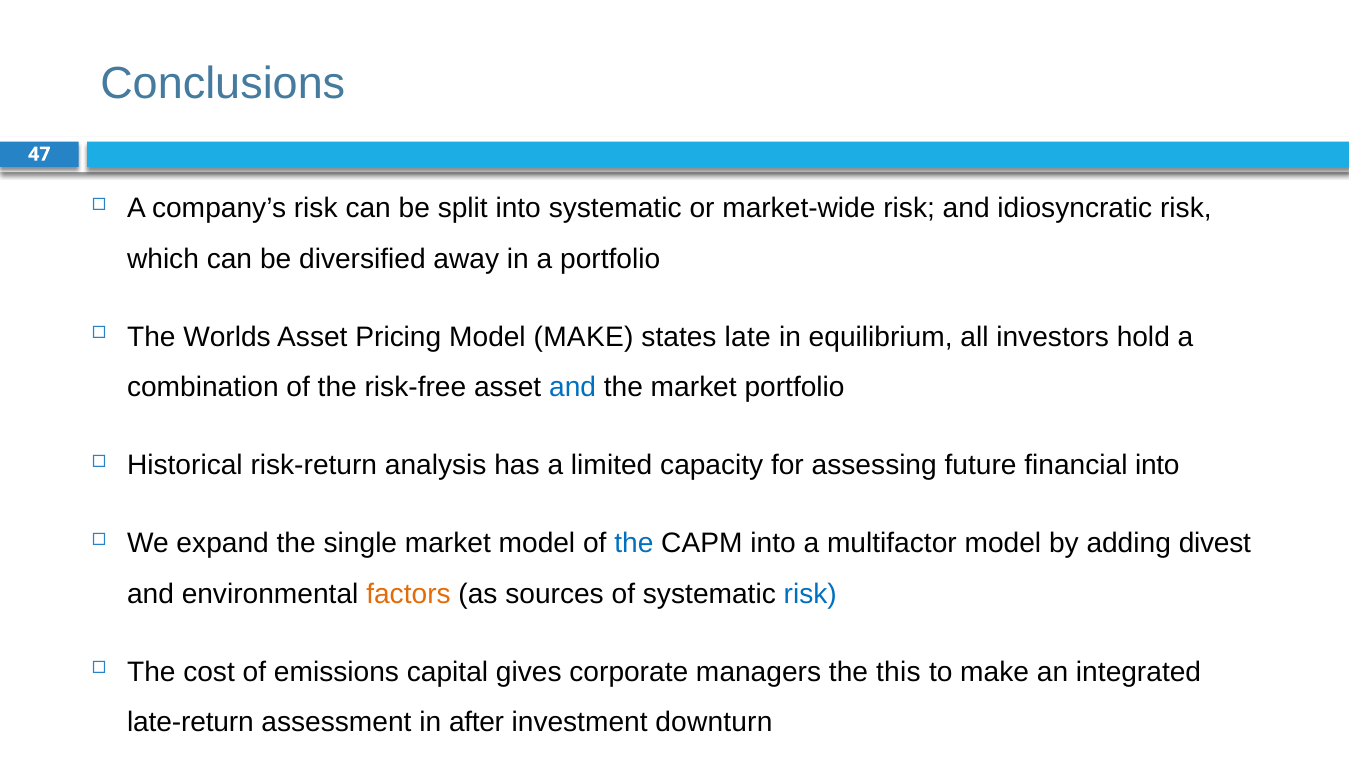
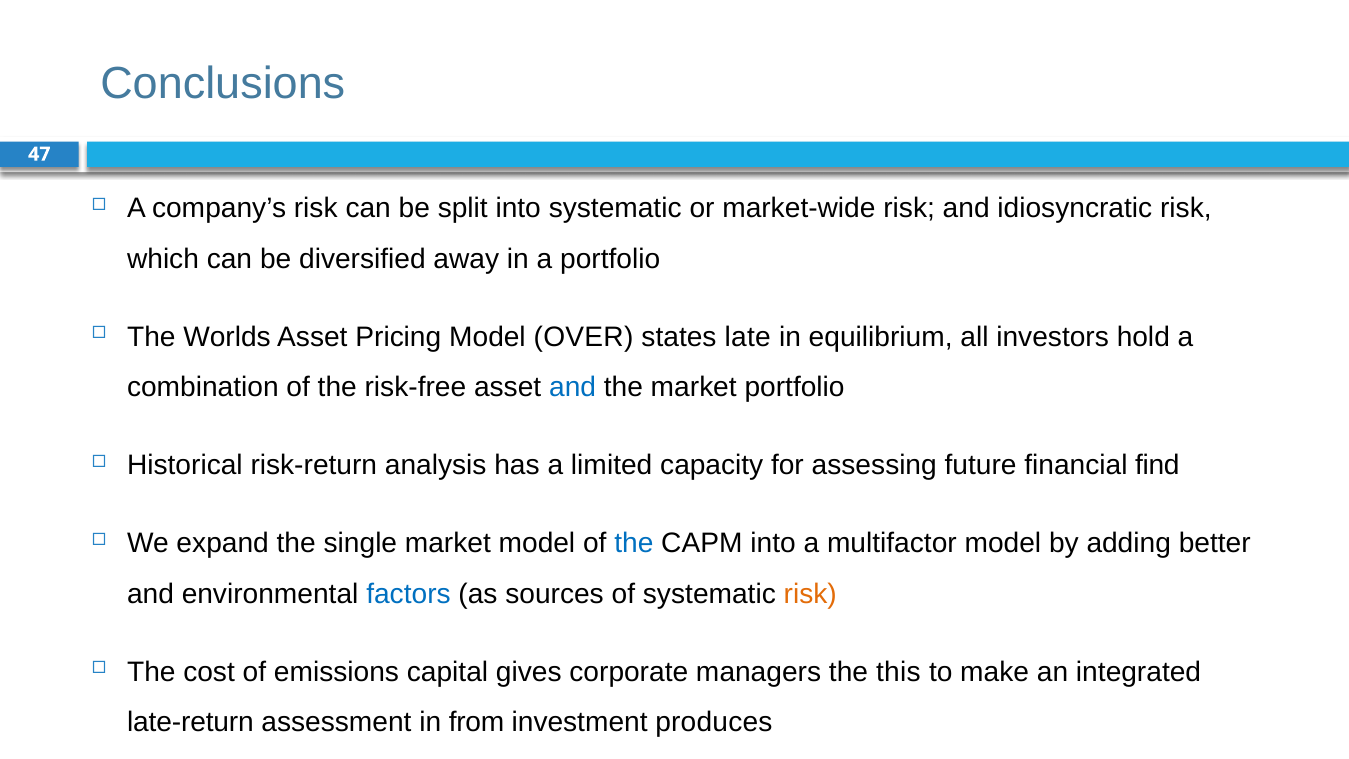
Model MAKE: MAKE -> OVER (584, 337)
financial into: into -> find (1157, 465)
divest: divest -> better (1215, 543)
factors colour: orange -> blue (409, 594)
risk colour: blue -> orange (810, 594)
after: after -> from (477, 722)
downturn: downturn -> produces (714, 722)
